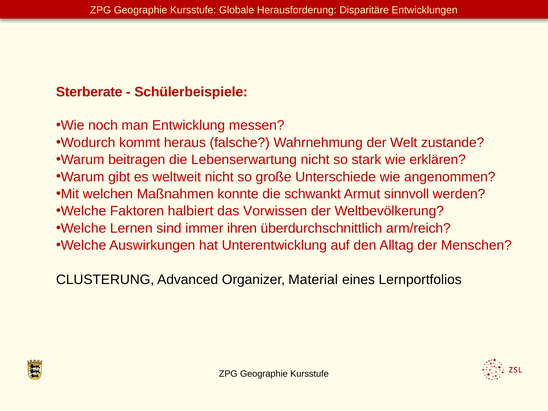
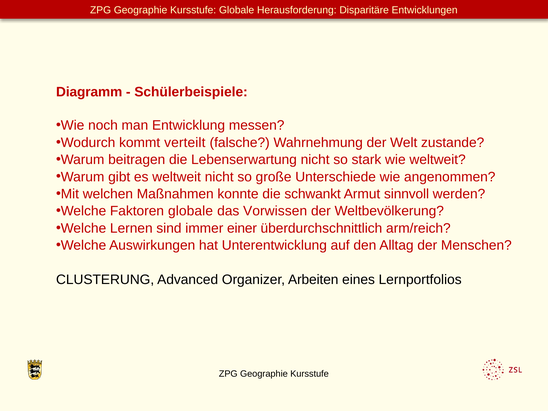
Sterberate: Sterberate -> Diagramm (89, 92)
heraus: heraus -> verteilt (185, 143)
wie erklären: erklären -> weltweit (438, 160)
Faktoren halbiert: halbiert -> globale (191, 211)
ihren: ihren -> einer (242, 228)
Material: Material -> Arbeiten (313, 280)
